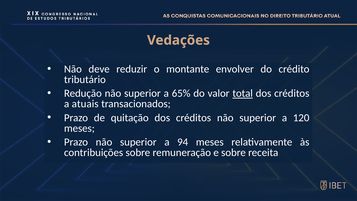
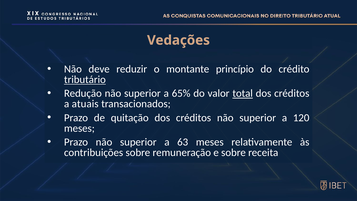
envolver: envolver -> princípio (235, 69)
tributário underline: none -> present (85, 80)
94: 94 -> 63 (183, 142)
